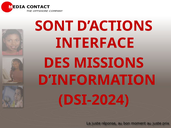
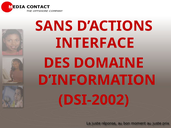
SONT: SONT -> SANS (54, 26)
MISSIONS: MISSIONS -> DOMAINE (109, 63)
DSI-2024: DSI-2024 -> DSI-2002 (94, 100)
